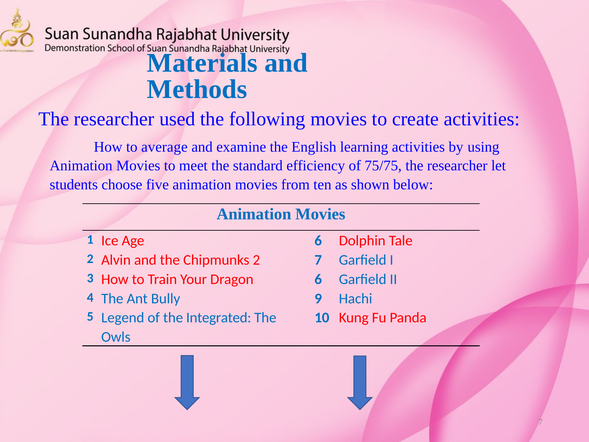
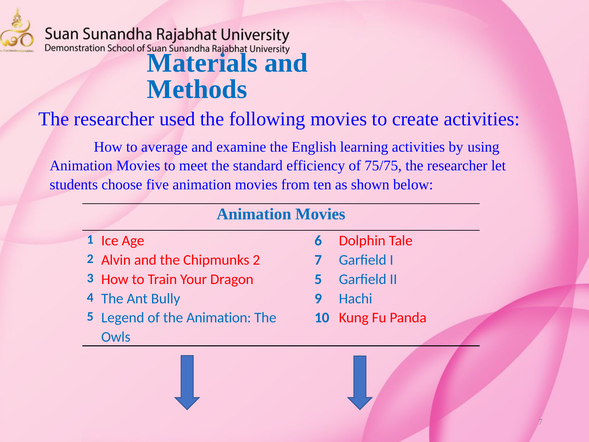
Dragon 6: 6 -> 5 (318, 279)
the Integrated: Integrated -> Animation (219, 318)
